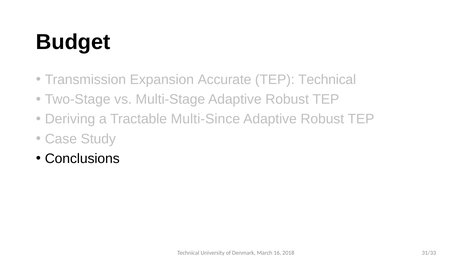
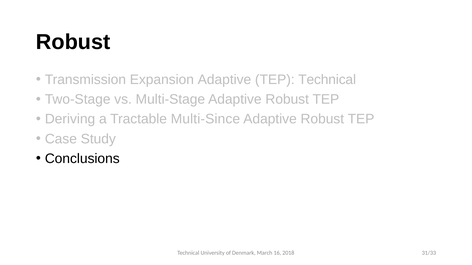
Budget: Budget -> Robust (73, 42)
Expansion Accurate: Accurate -> Adaptive (224, 80)
